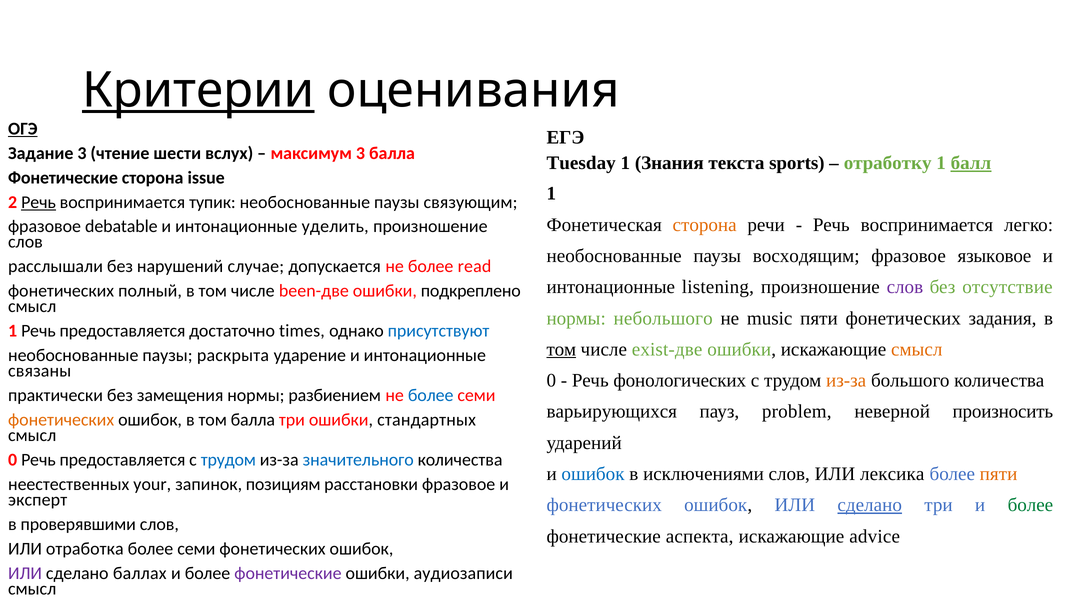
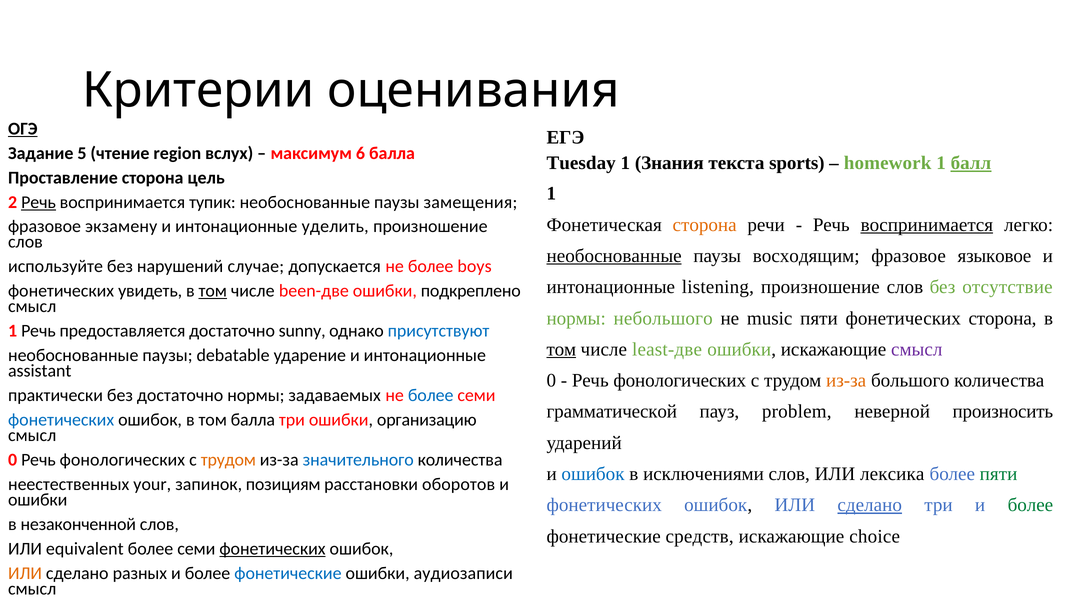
Критерии underline: present -> none (198, 90)
Задание 3: 3 -> 5 (82, 153)
шести: шести -> region (177, 153)
максимум 3: 3 -> 6 (360, 153)
отработку: отработку -> homework (888, 163)
Фонетические: Фонетические -> Проставление (63, 178)
issue: issue -> цель (206, 178)
связующим: связующим -> замещения (470, 202)
воспринимается underline: none -> present (927, 225)
debatable: debatable -> экзамену (121, 226)
необоснованные underline: none -> present (614, 256)
расслышали: расслышали -> используйте (56, 266)
read: read -> boys (475, 266)
слов colour: purple -> black (905, 287)
полный: полный -> увидеть (150, 291)
том underline: none -> present (213, 291)
фонетических задания: задания -> сторона (1003, 318)
times: times -> sunny (302, 331)
exist-две: exist-две -> least-две (667, 349)
смысл colour: orange -> purple (917, 349)
раскрыта: раскрыта -> debatable (233, 355)
связаны: связаны -> assistant (40, 371)
без замещения: замещения -> достаточно (180, 395)
разбиением: разбиением -> задаваемых (335, 395)
варьирующихся: варьирующихся -> грамматической (612, 412)
фонетических colour: orange -> blue (61, 420)
стандартных: стандартных -> организацию (427, 420)
0 Речь предоставляется: предоставляется -> фонологических (122, 460)
трудом colour: blue -> orange (228, 460)
пяти colour: orange -> green (999, 474)
расстановки фразовое: фразовое -> оборотов (459, 484)
эксперт: эксперт -> ошибки (38, 500)
проверявшими: проверявшими -> незаконченной (78, 524)
аспекта: аспекта -> средств (700, 536)
advice: advice -> choice (875, 536)
отработка: отработка -> equivalent (85, 548)
фонетических underline: none -> present (273, 548)
ИЛИ colour: purple -> orange (25, 573)
баллах: баллах -> разных (140, 573)
фонетические colour: purple -> blue (288, 573)
